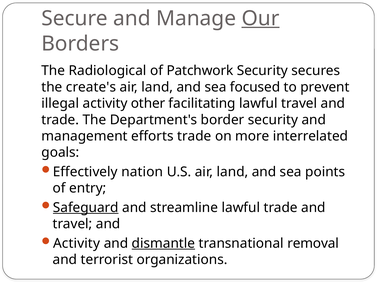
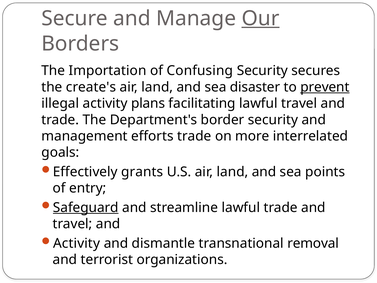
Radiological: Radiological -> Importation (108, 71)
Patchwork: Patchwork -> Confusing (200, 71)
focused: focused -> disaster (255, 87)
prevent underline: none -> present (325, 87)
other: other -> plans (148, 103)
nation: nation -> grants (142, 172)
dismantle underline: present -> none (163, 243)
